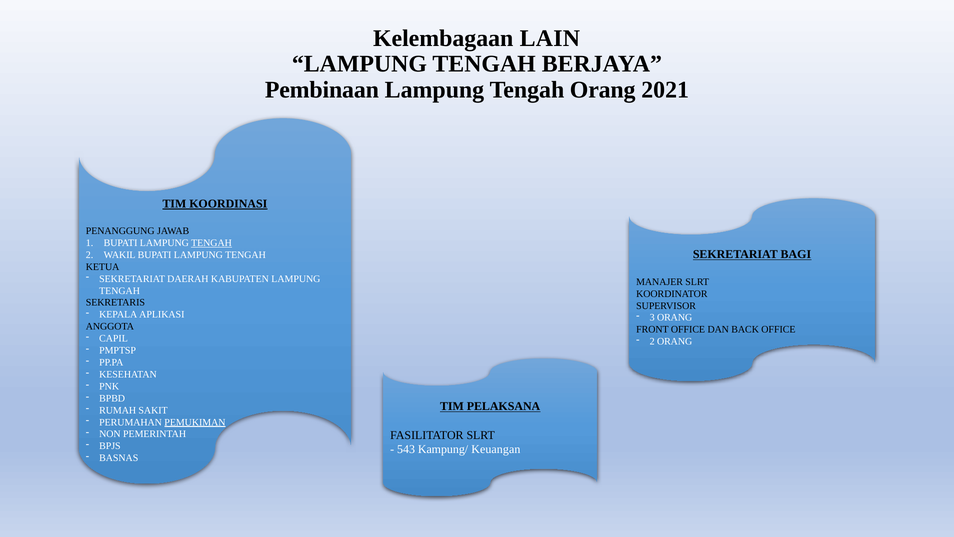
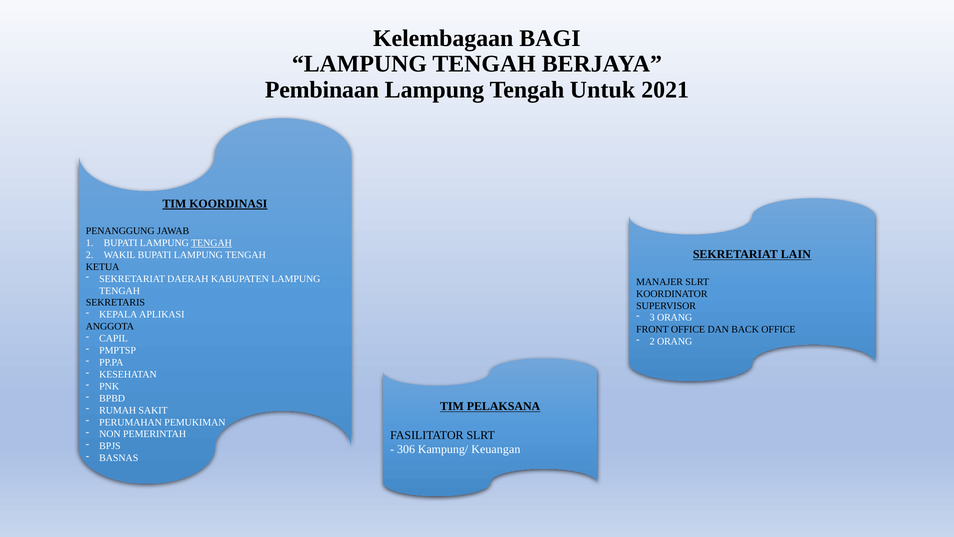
LAIN: LAIN -> BAGI (550, 38)
Tengah Orang: Orang -> Untuk (603, 90)
BAGI: BAGI -> LAIN (796, 254)
PEMUKIMAN underline: present -> none (195, 422)
543: 543 -> 306 (406, 449)
